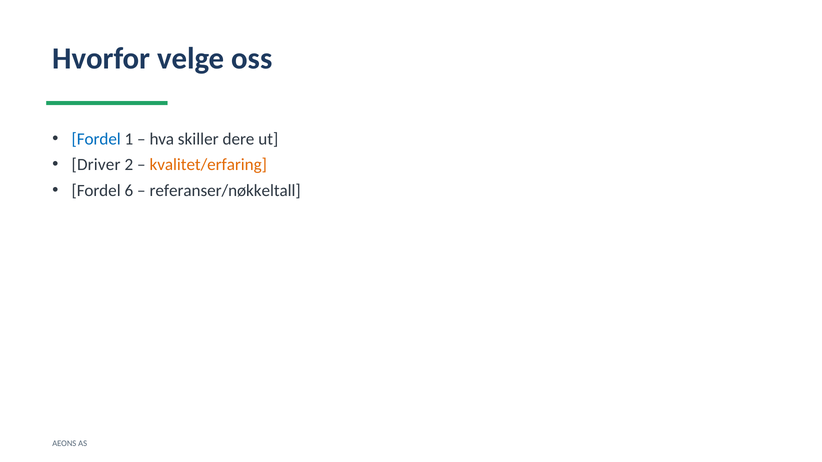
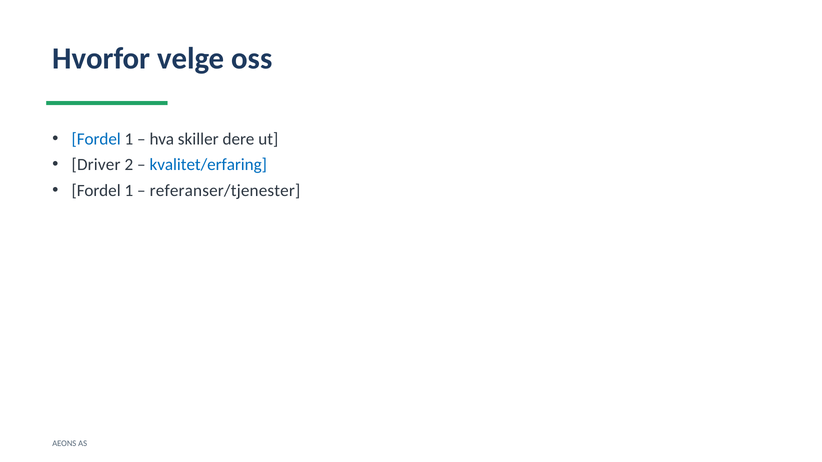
kvalitet/erfaring colour: orange -> blue (208, 165)
6: 6 -> 1 (129, 191)
referanser/nøkkeltall: referanser/nøkkeltall -> referanser/tjenester (225, 191)
